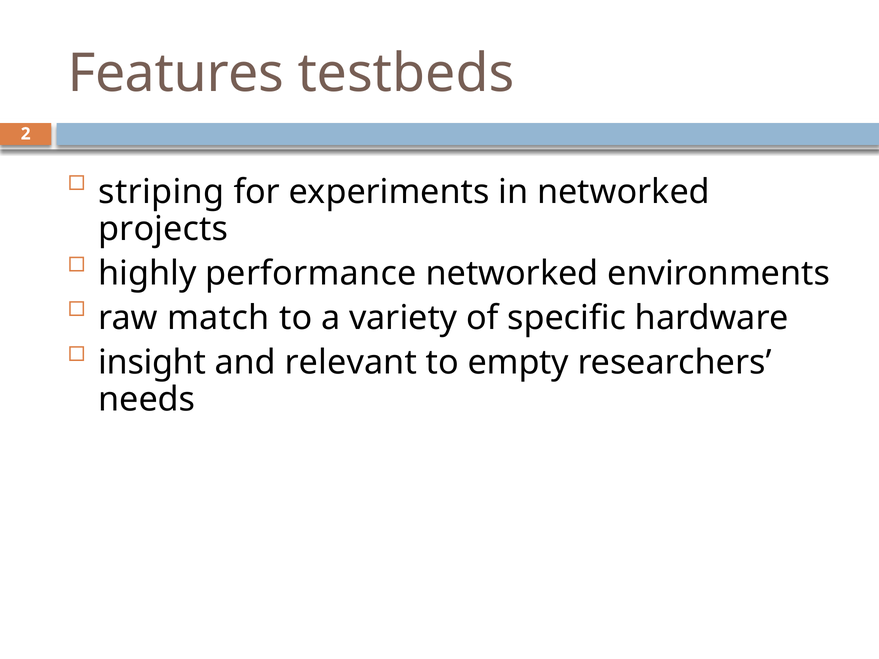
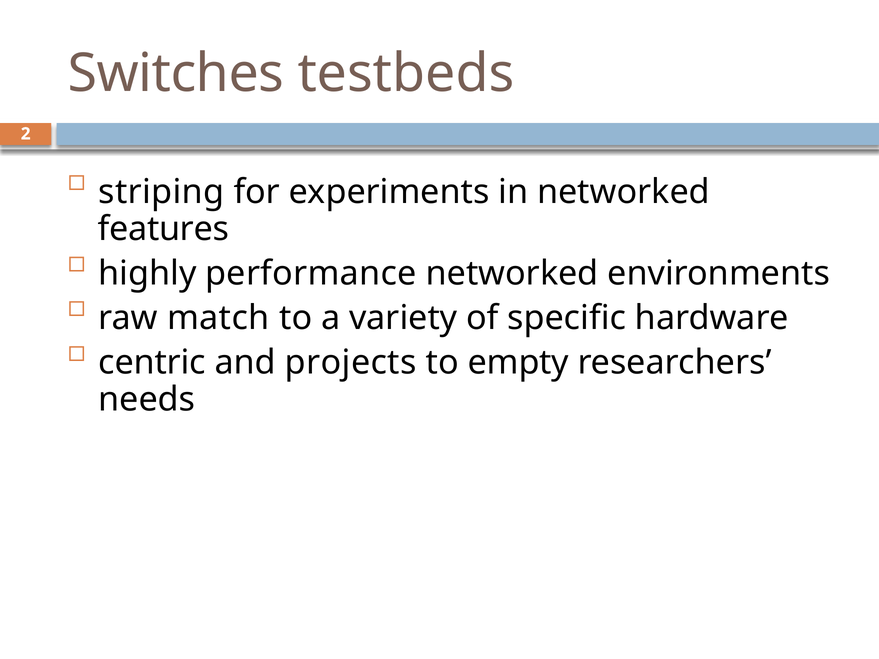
Features: Features -> Switches (176, 73)
projects: projects -> features (163, 229)
insight: insight -> centric (152, 363)
relevant: relevant -> projects (351, 363)
